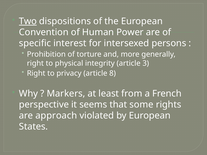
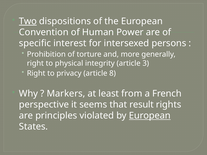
some: some -> result (142, 105)
approach: approach -> principles (56, 116)
European underline: none -> present (150, 116)
